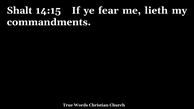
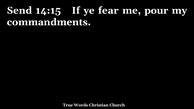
Shalt: Shalt -> Send (19, 10)
lieth: lieth -> pour (156, 10)
